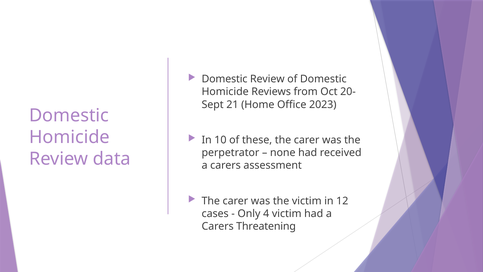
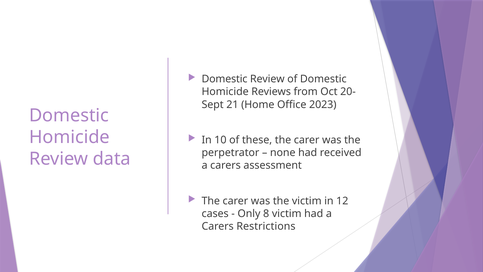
4: 4 -> 8 (266, 213)
Threatening: Threatening -> Restrictions (266, 226)
